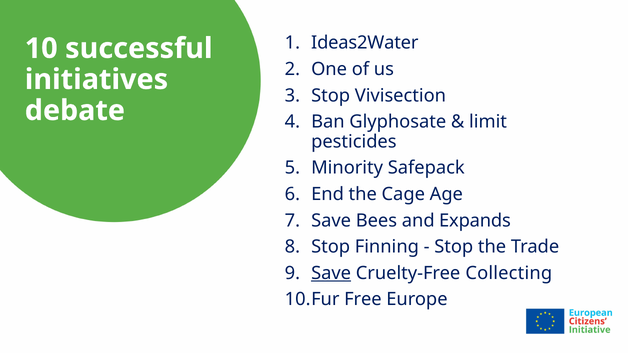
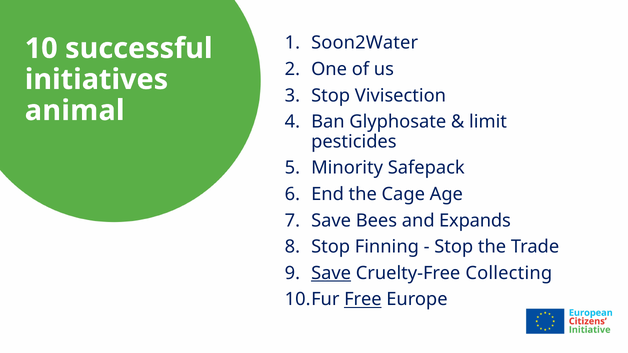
Ideas2Water: Ideas2Water -> Soon2Water (365, 43)
debate: debate -> animal (75, 111)
Free underline: none -> present (363, 300)
